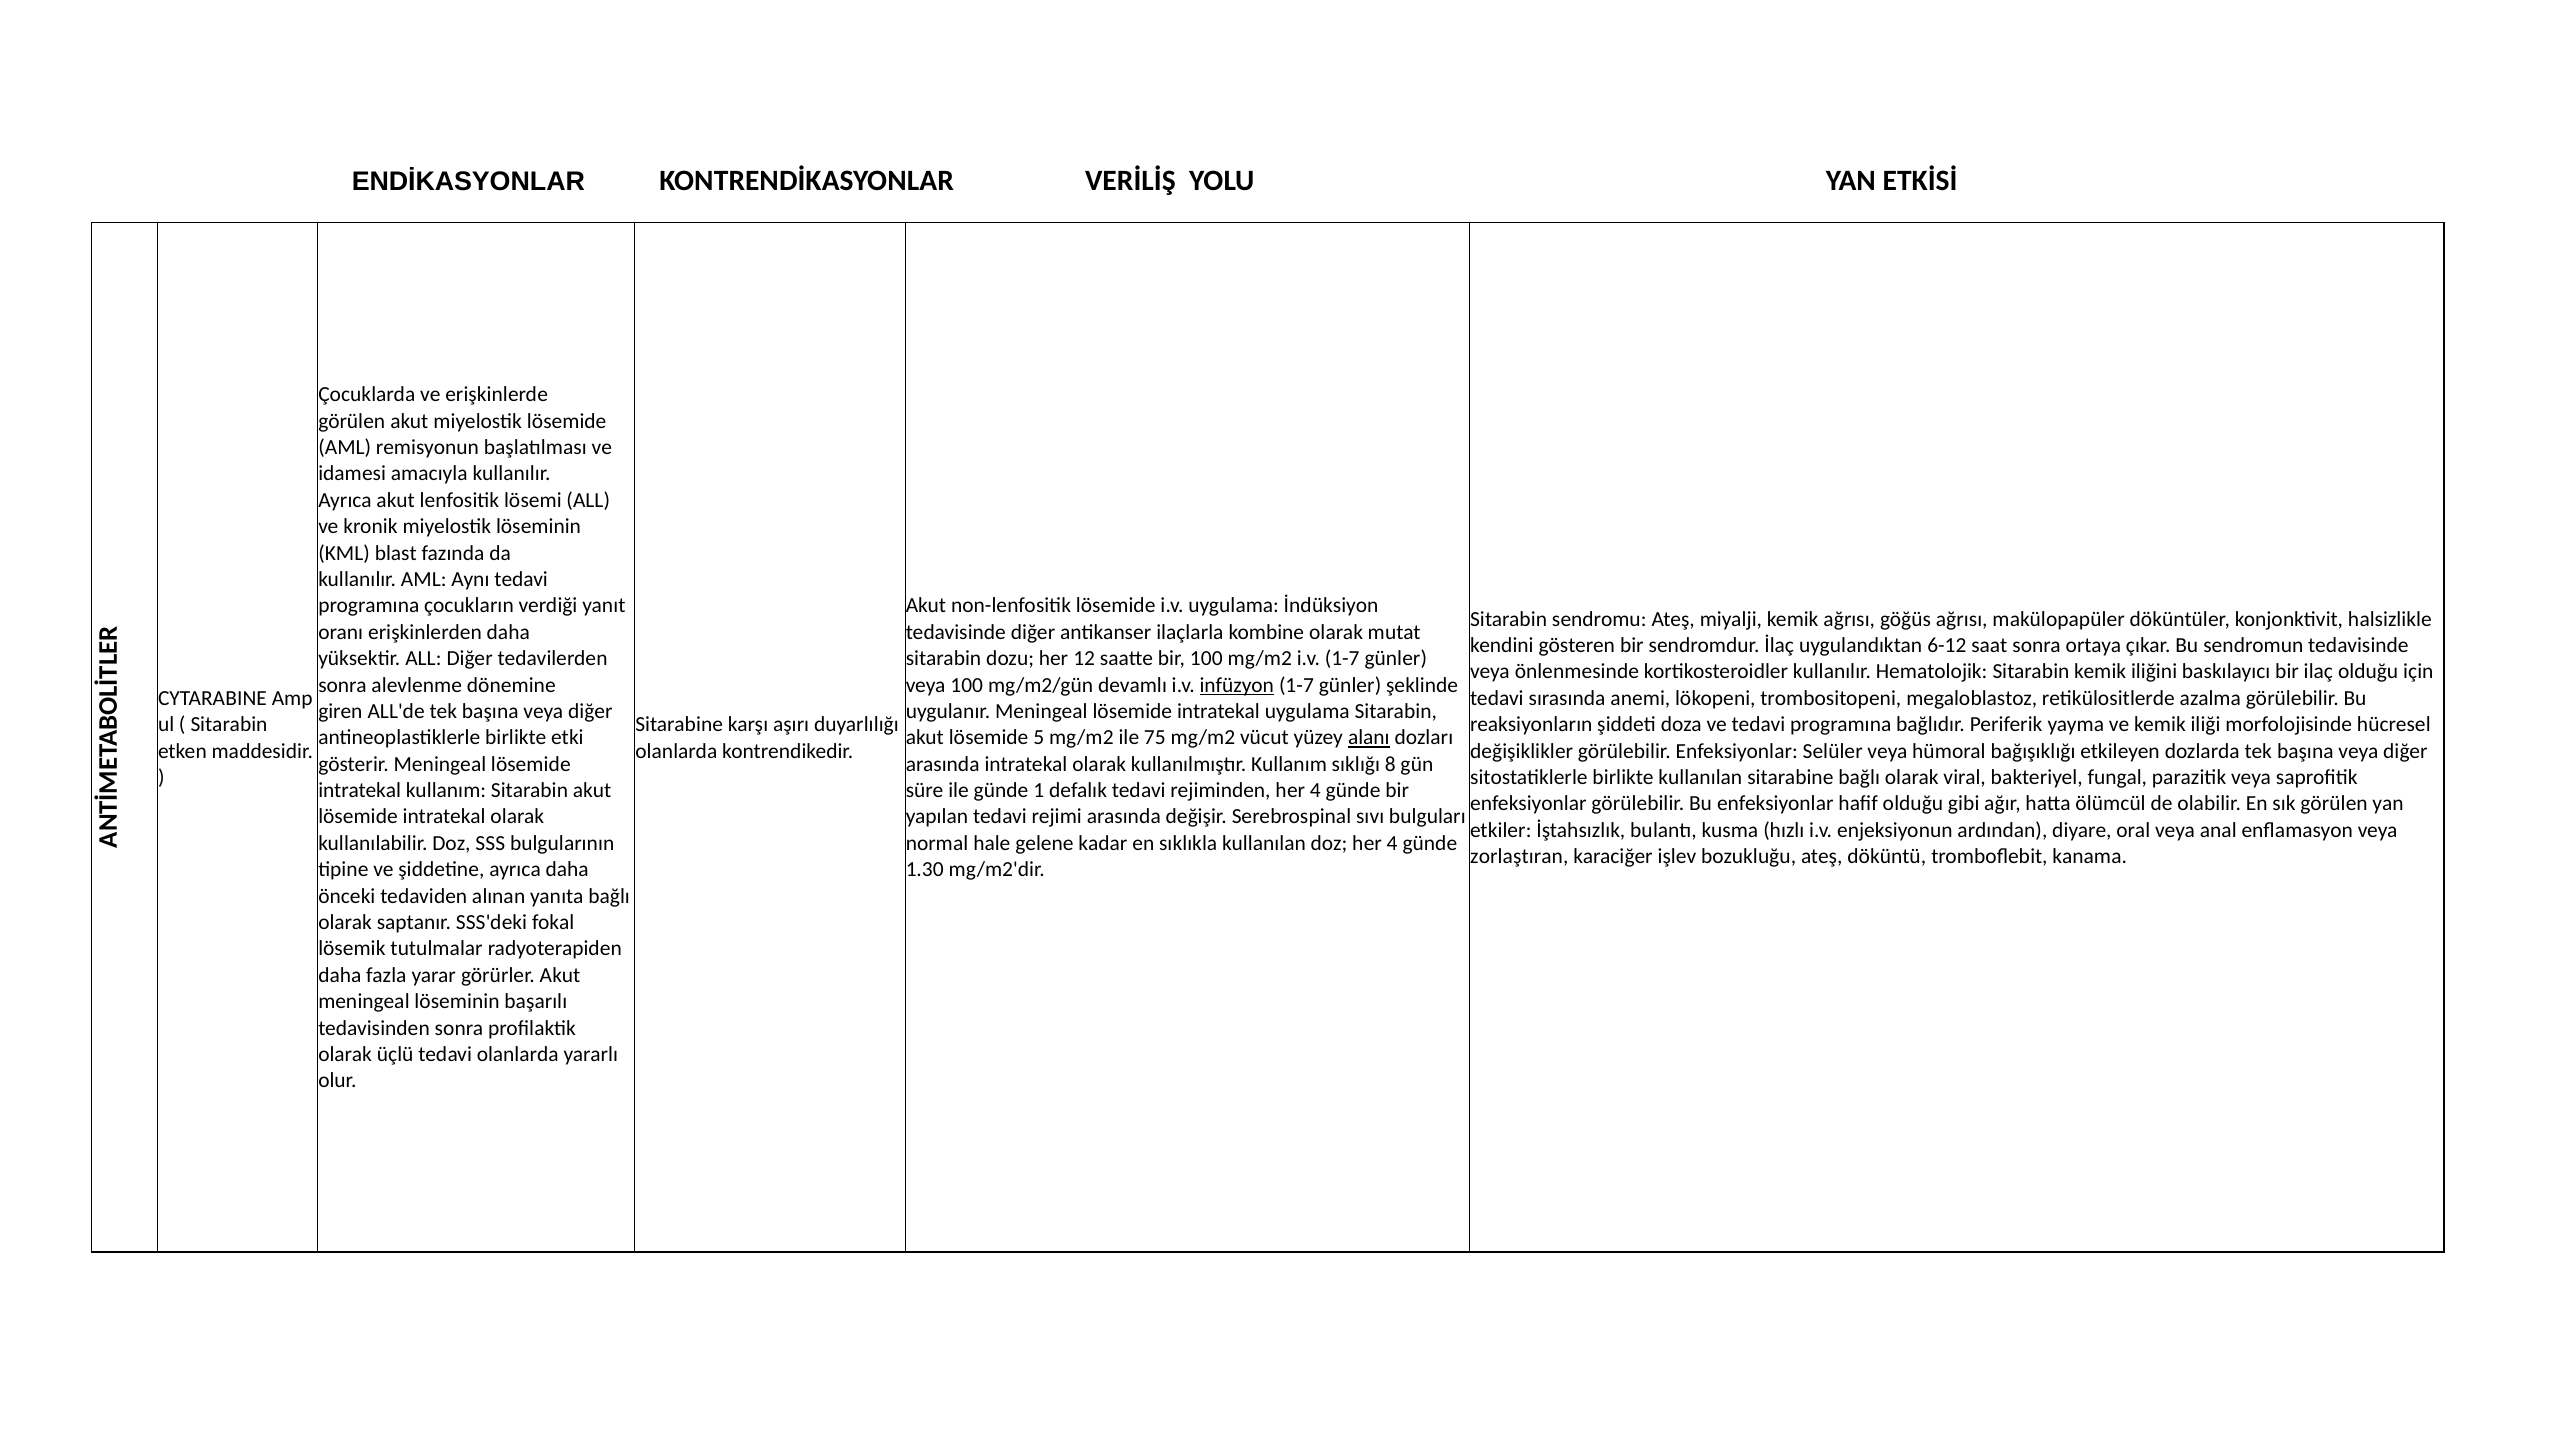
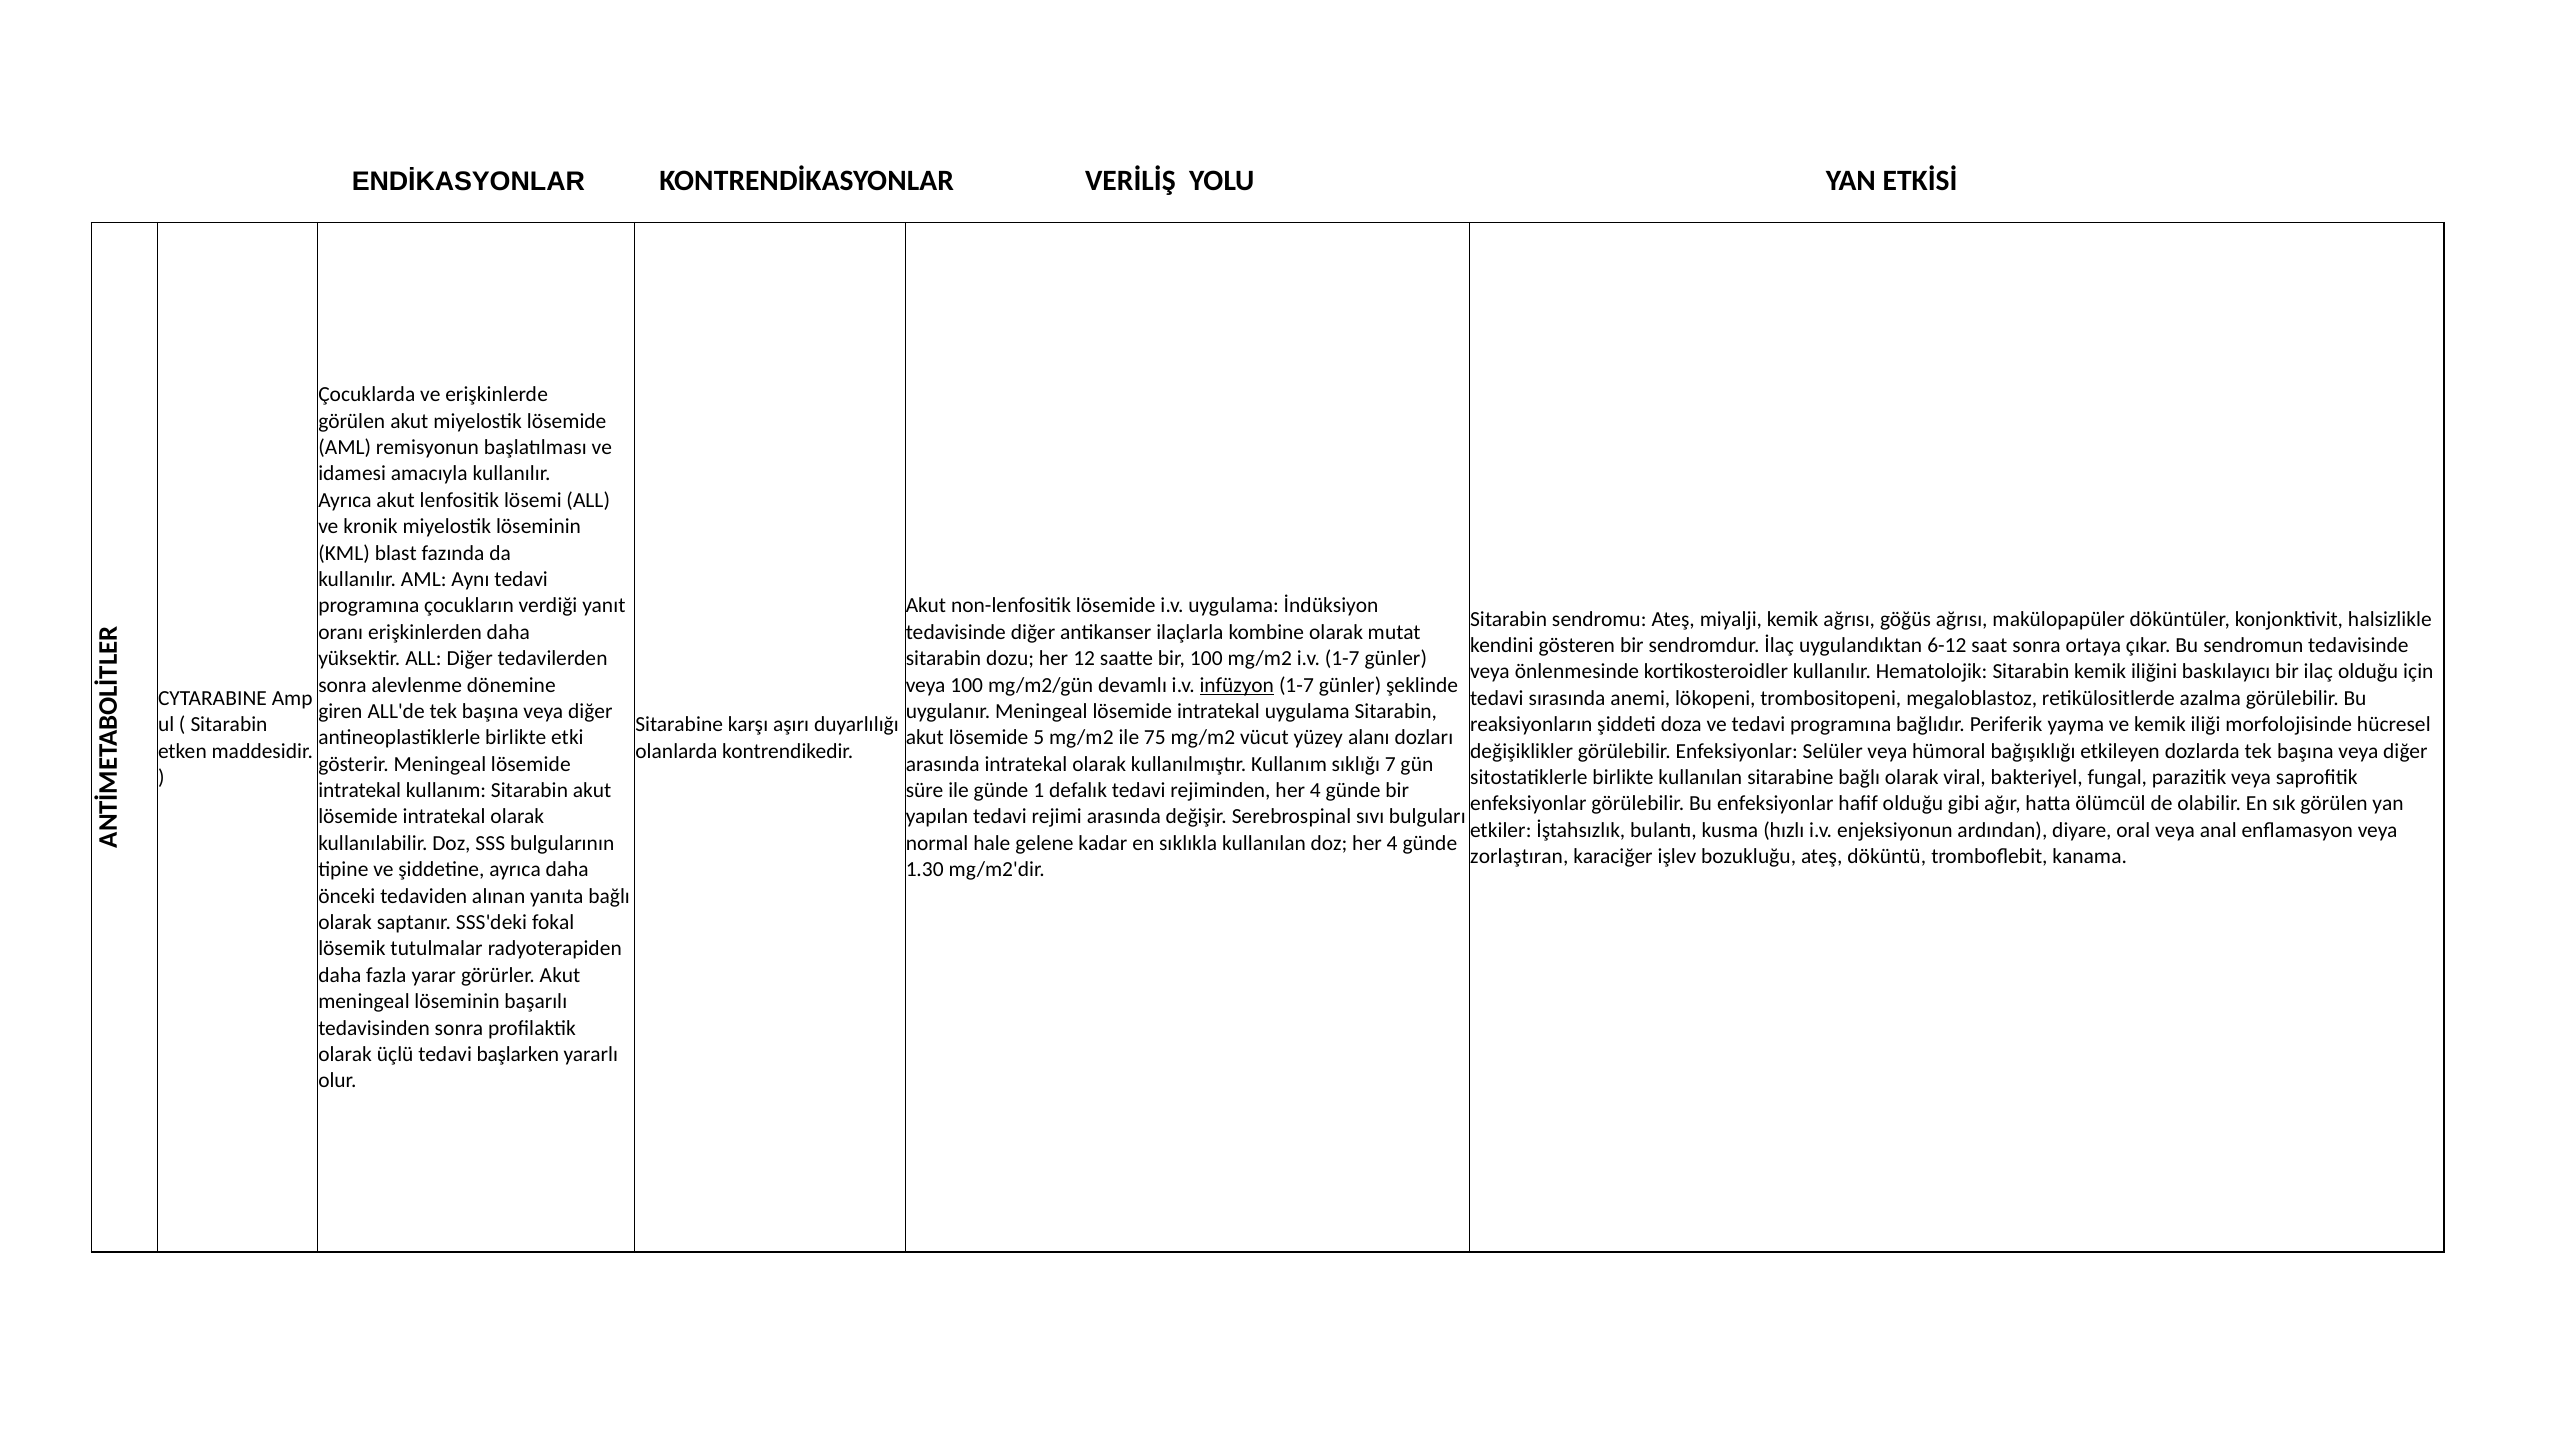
alanı underline: present -> none (1369, 738)
8: 8 -> 7 (1390, 764)
tedavi olanlarda: olanlarda -> başlarken (518, 1054)
